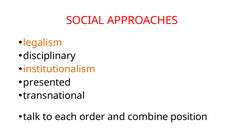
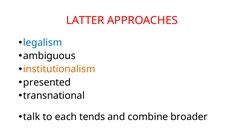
SOCIAL: SOCIAL -> LATTER (85, 20)
legalism colour: orange -> blue (43, 43)
disciplinary: disciplinary -> ambiguous (49, 56)
order: order -> tends (92, 117)
position: position -> broader (189, 117)
